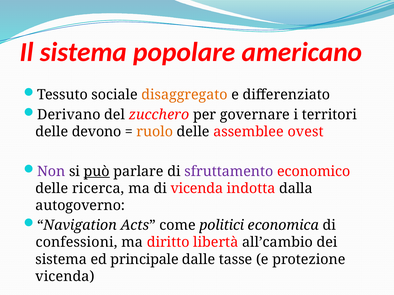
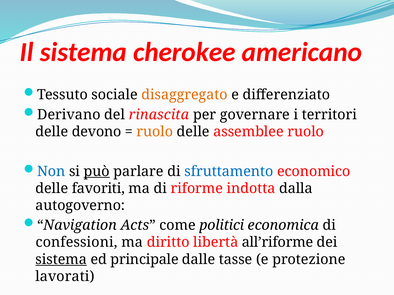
popolare: popolare -> cherokee (184, 52)
zucchero: zucchero -> rinascita (159, 115)
assemblee ovest: ovest -> ruolo (306, 132)
Non colour: purple -> blue (51, 172)
sfruttamento colour: purple -> blue (229, 172)
ricerca: ricerca -> favoriti (98, 189)
di vicenda: vicenda -> riforme (197, 189)
all’cambio: all’cambio -> all’riforme (278, 243)
sistema underline: none -> present (61, 260)
vicenda: vicenda -> lavorati (65, 277)
